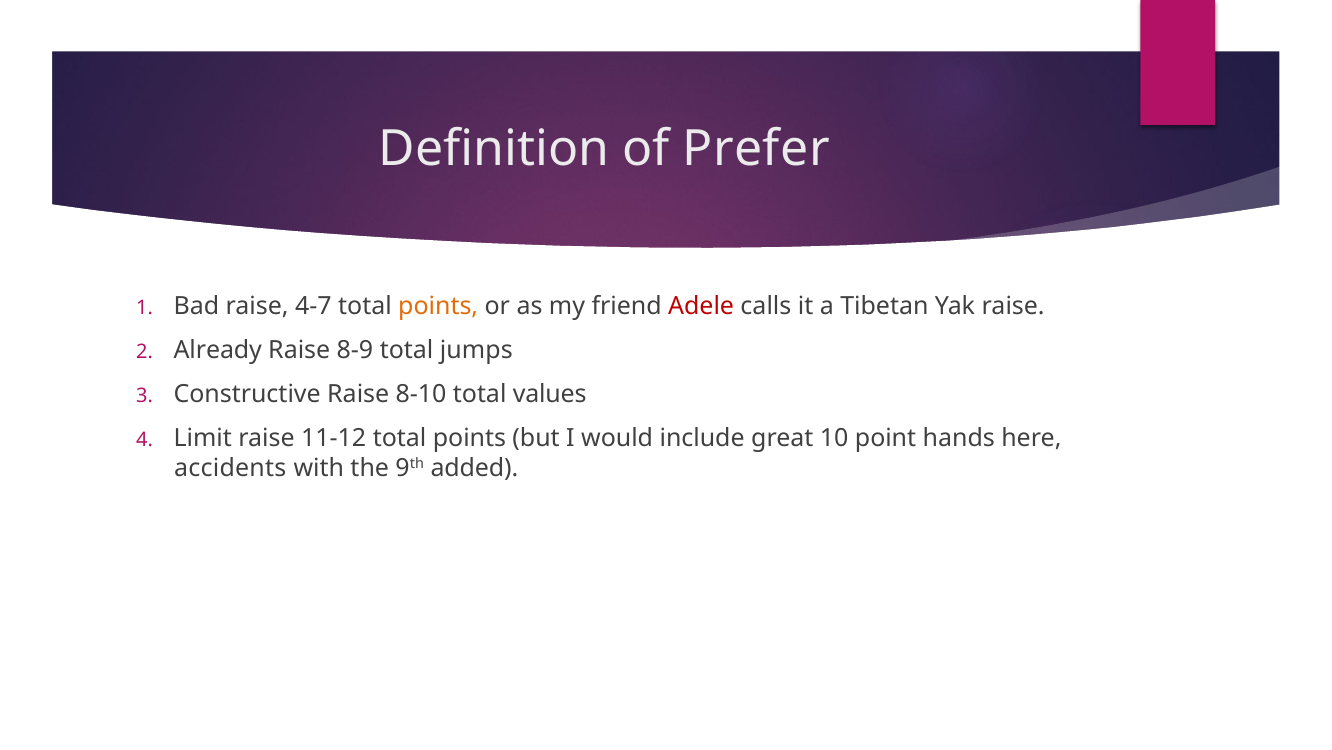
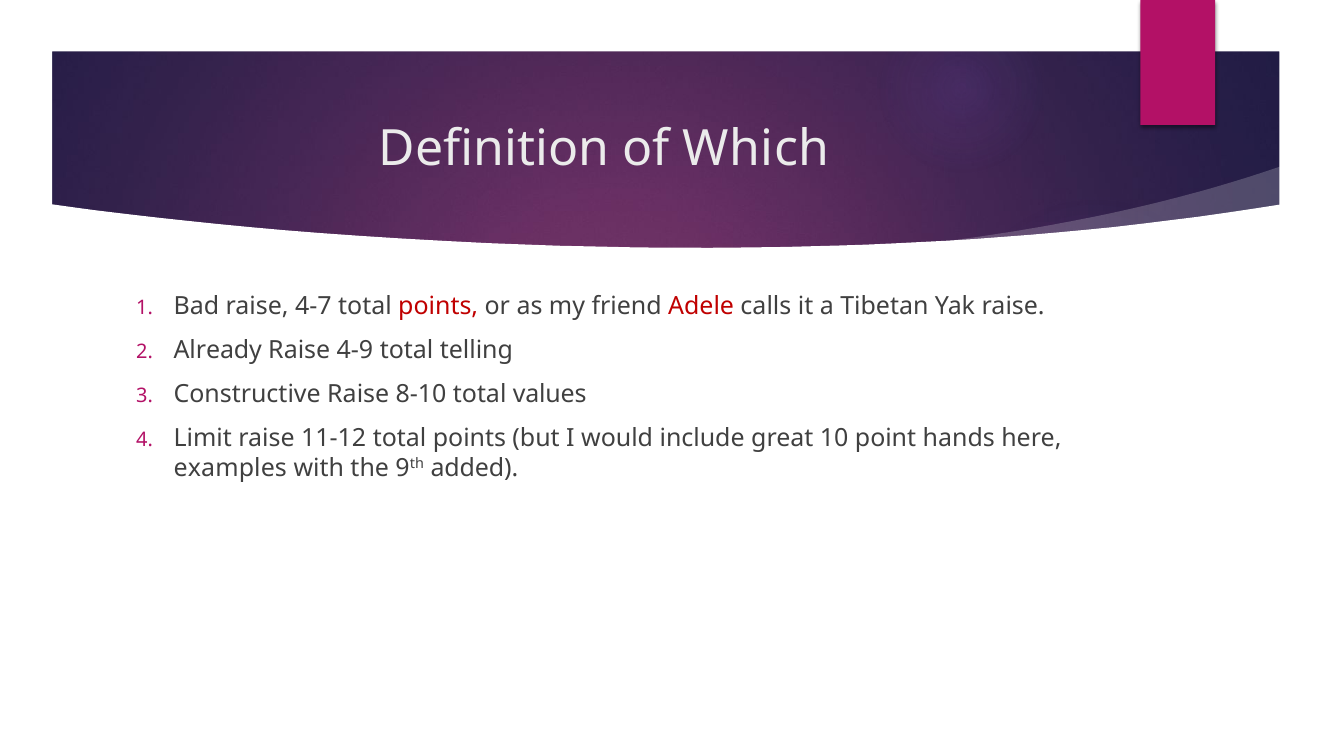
Prefer: Prefer -> Which (756, 148)
points colour: orange -> red (438, 306)
8-9: 8-9 -> 4-9 (355, 350)
jumps: jumps -> telling (476, 350)
accidents: accidents -> examples (230, 468)
